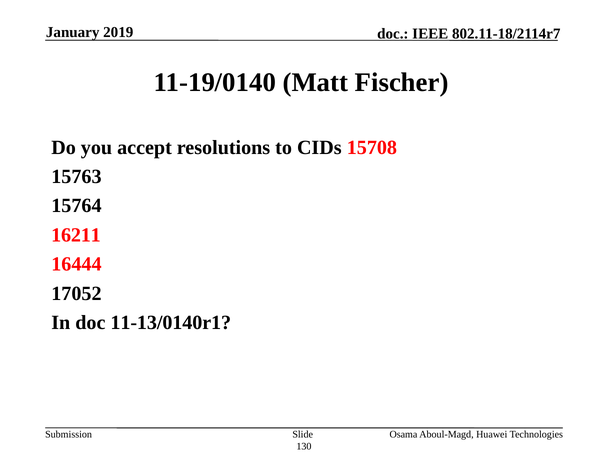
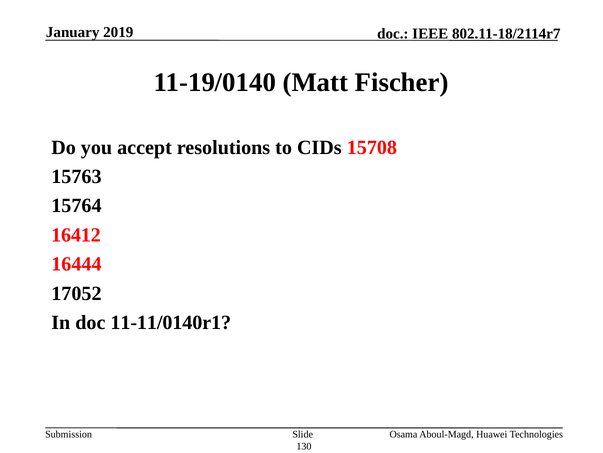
16211: 16211 -> 16412 (76, 235)
11-13/0140r1: 11-13/0140r1 -> 11-11/0140r1 (171, 322)
